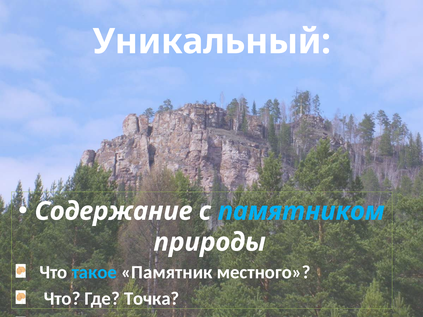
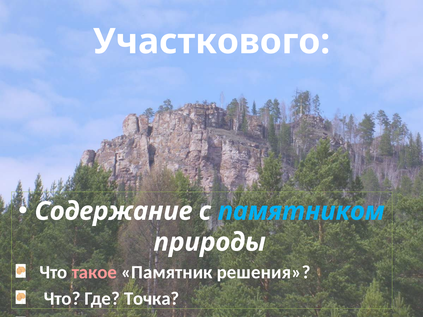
Уникальный: Уникальный -> Участкового (212, 42)
такое colour: light blue -> pink (94, 272)
местного: местного -> решения (264, 272)
